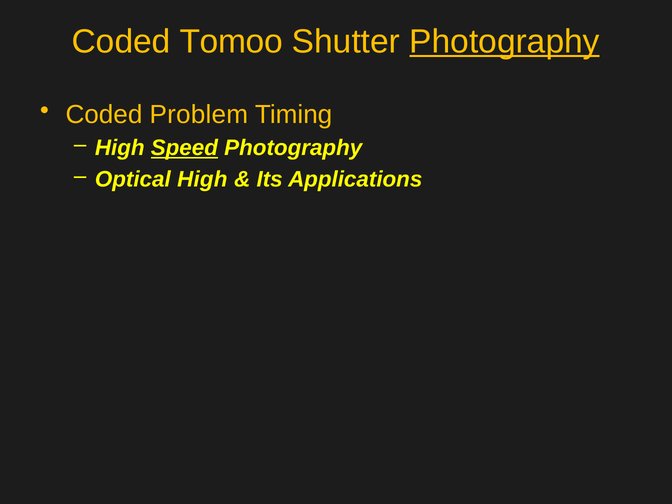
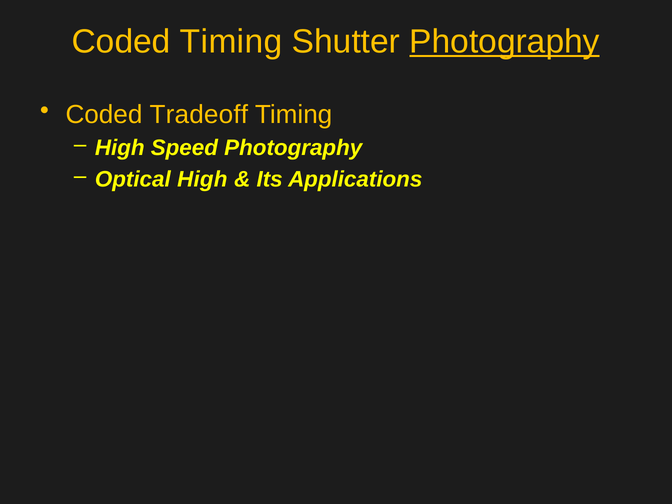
Coded Tomoo: Tomoo -> Timing (231, 42)
Problem: Problem -> Tradeoff (199, 115)
Speed underline: present -> none (184, 148)
